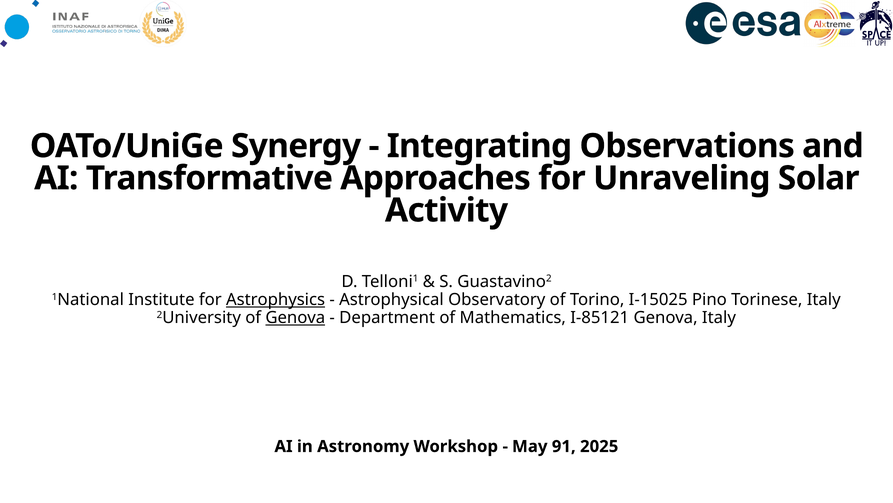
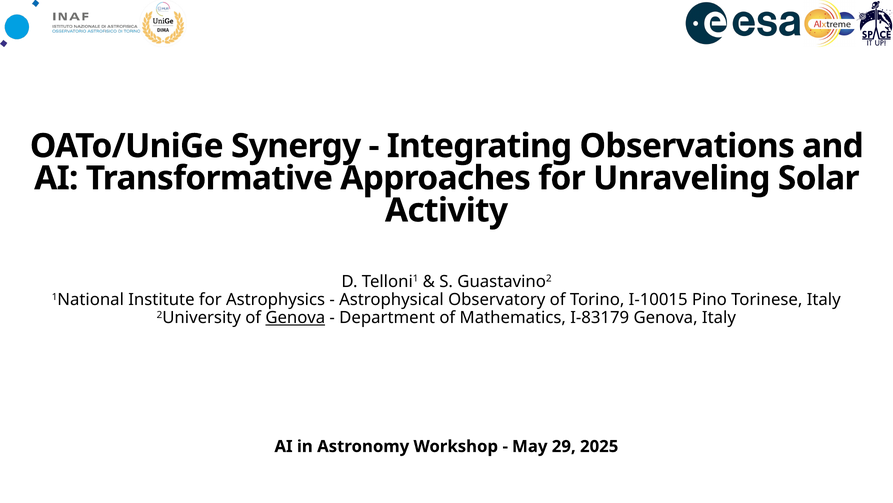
Astrophysics underline: present -> none (276, 299)
I-15025: I-15025 -> I-10015 (658, 299)
I-85121: I-85121 -> I-83179 (600, 317)
91: 91 -> 29 (564, 446)
